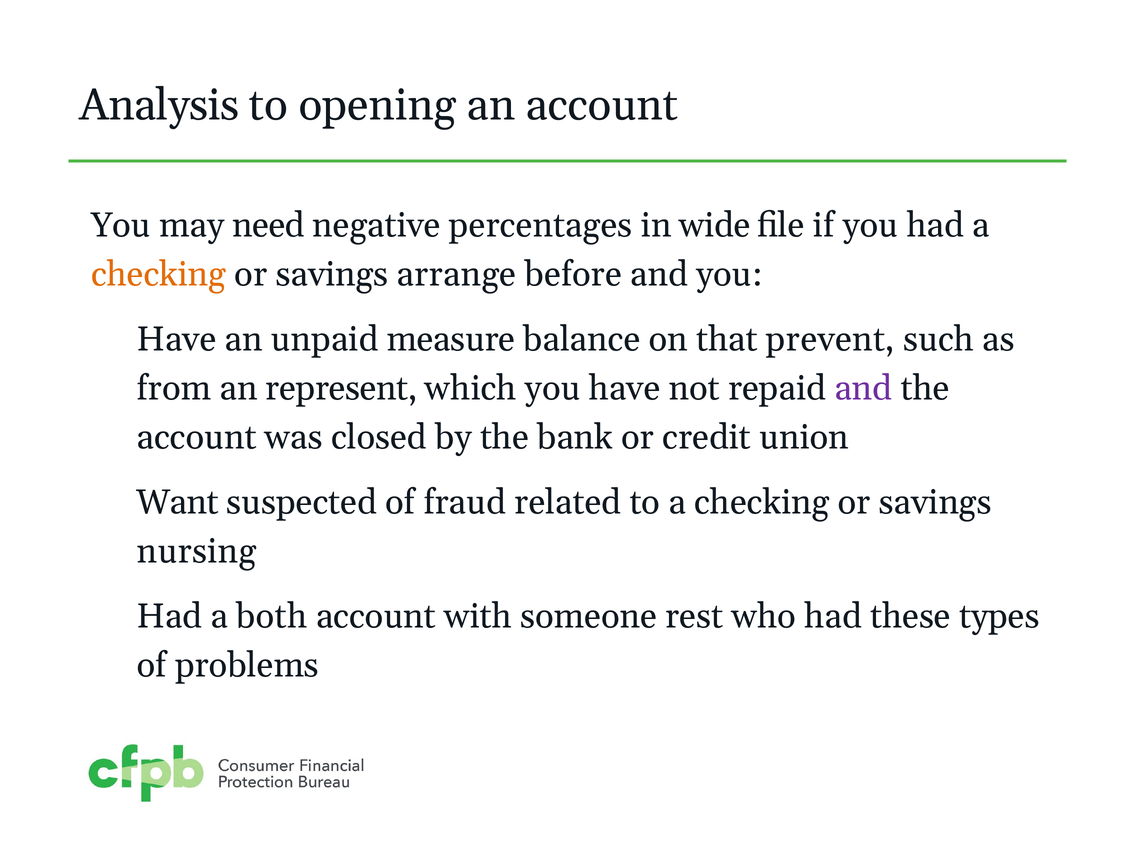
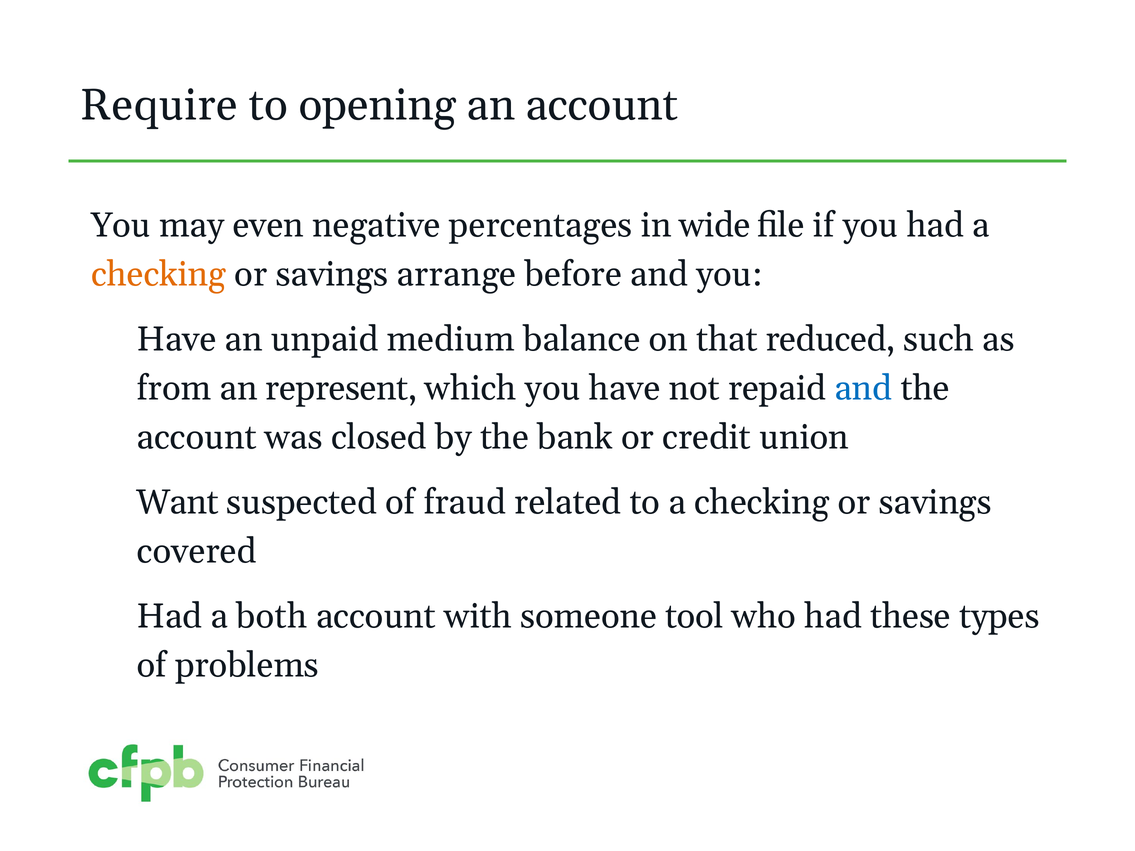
Analysis: Analysis -> Require (159, 105)
need: need -> even (268, 226)
measure: measure -> medium (451, 339)
prevent: prevent -> reduced (831, 339)
and colour: purple -> blue (863, 388)
nursing: nursing -> covered (197, 551)
rest: rest -> tool (694, 616)
